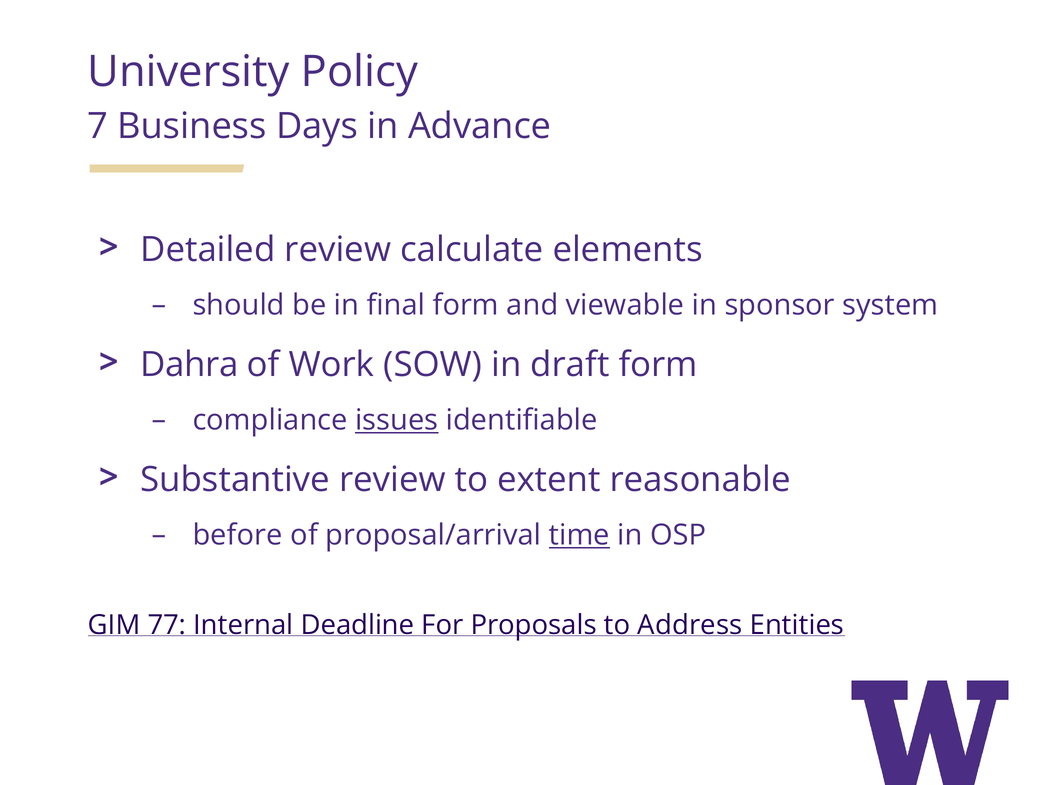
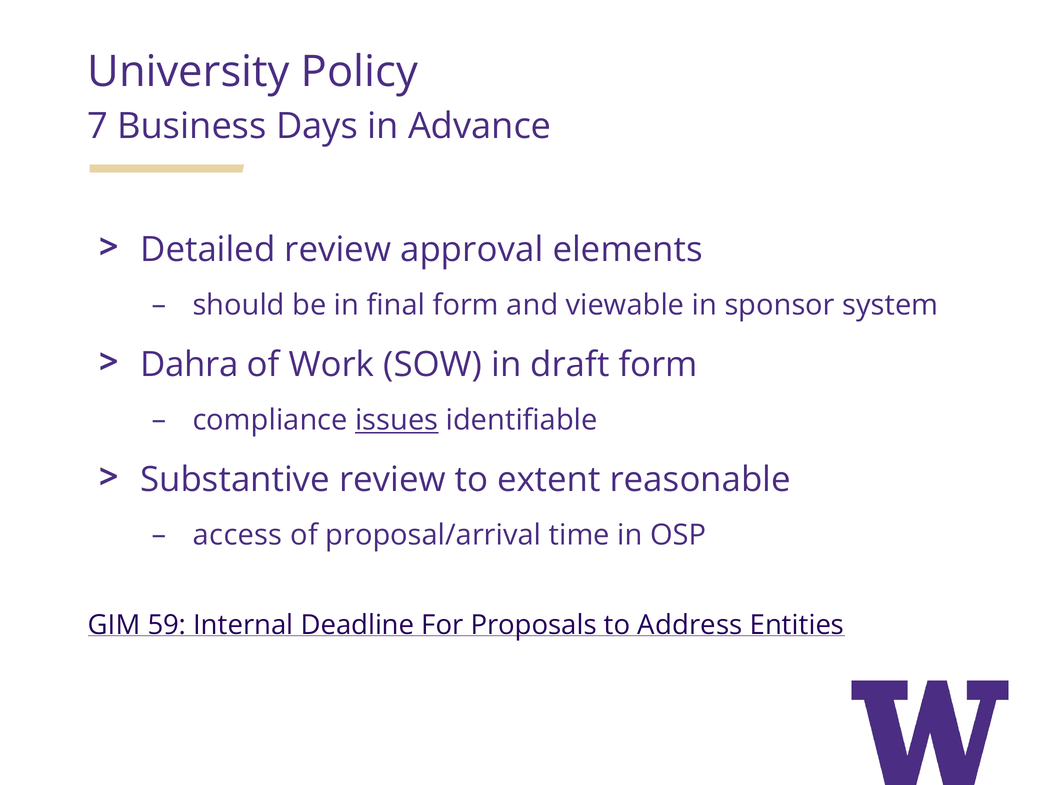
calculate: calculate -> approval (472, 249)
before: before -> access (238, 535)
time underline: present -> none (579, 535)
77: 77 -> 59 (167, 625)
